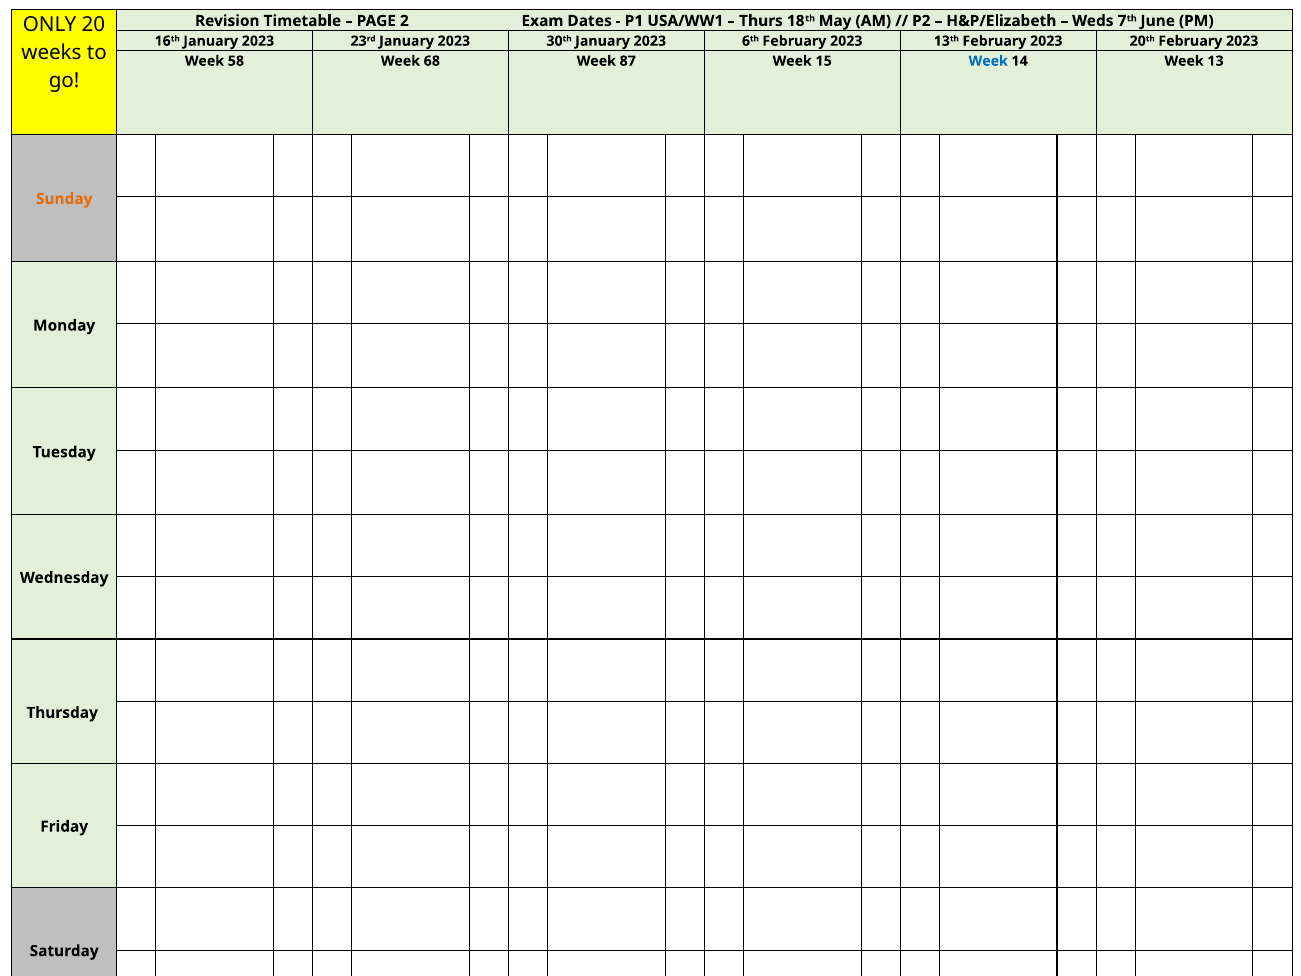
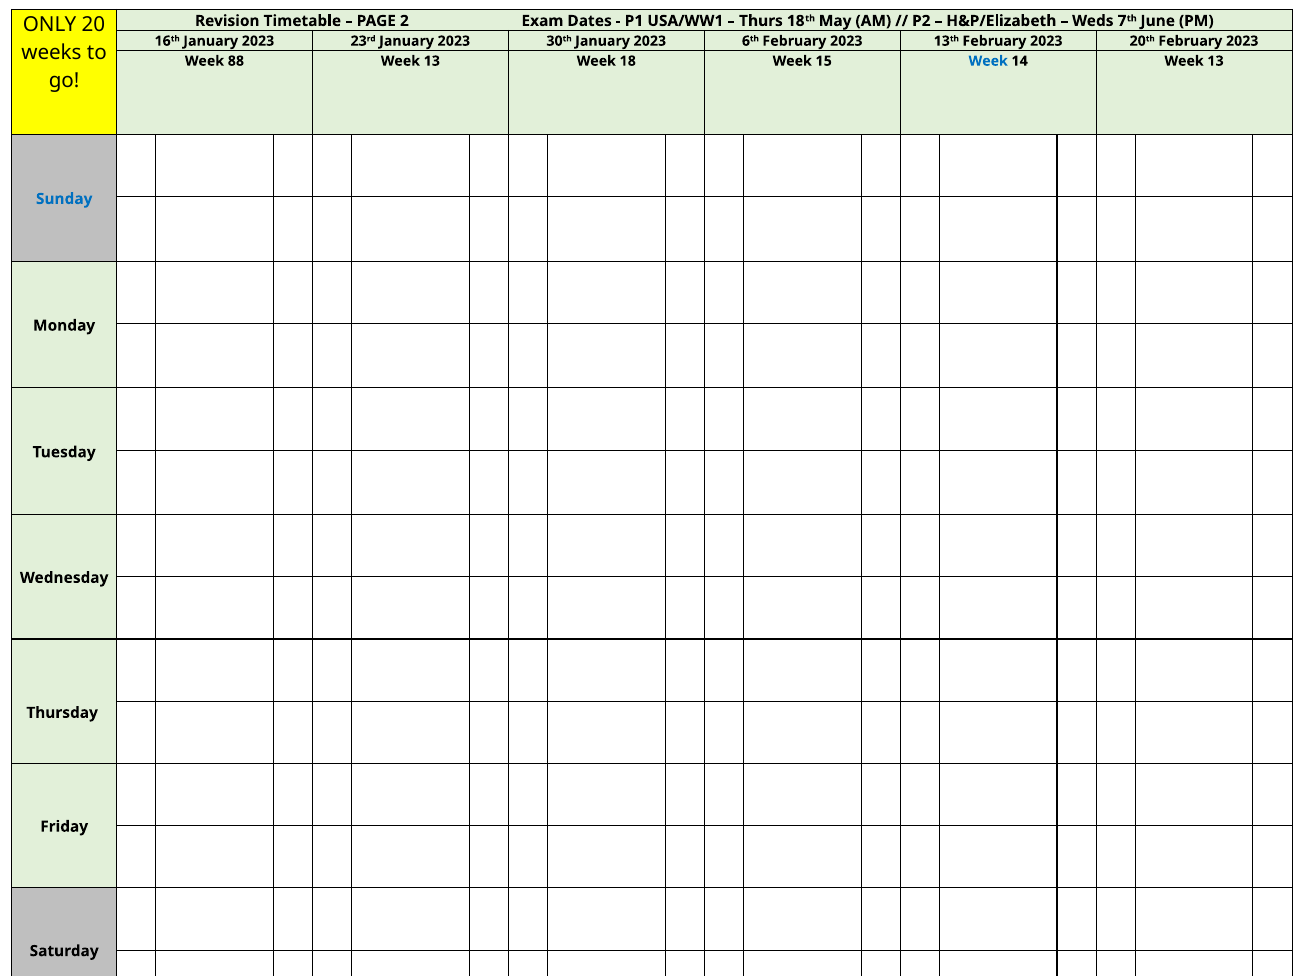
58: 58 -> 88 (236, 61)
68: 68 -> 13 (432, 61)
87: 87 -> 18 (628, 61)
Sunday colour: orange -> blue (64, 199)
